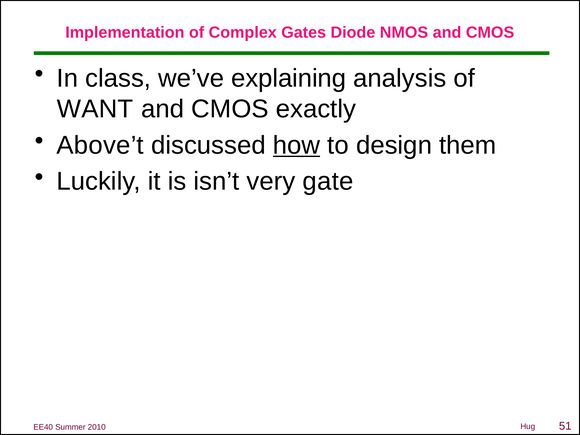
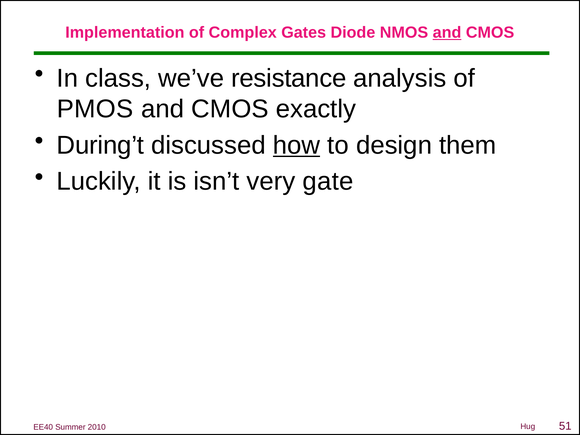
and underline: none -> present (447, 33)
explaining: explaining -> resistance (289, 78)
WANT: WANT -> PMOS (95, 109)
Above’t: Above’t -> During’t (100, 145)
